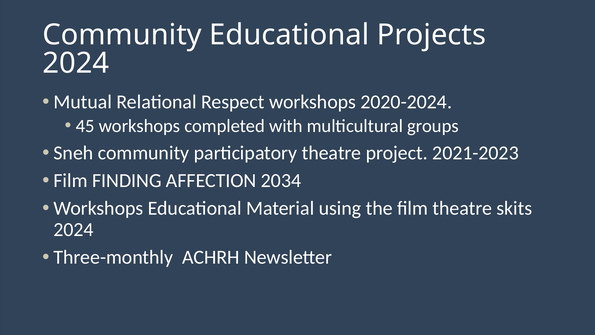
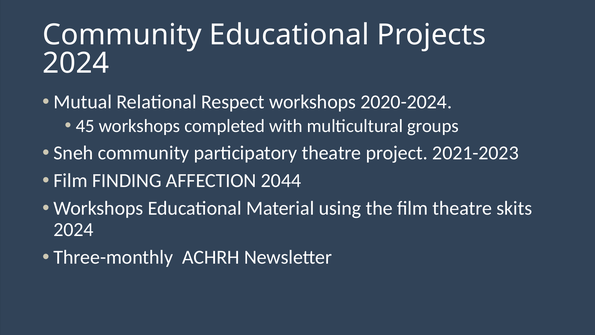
2034: 2034 -> 2044 (281, 180)
